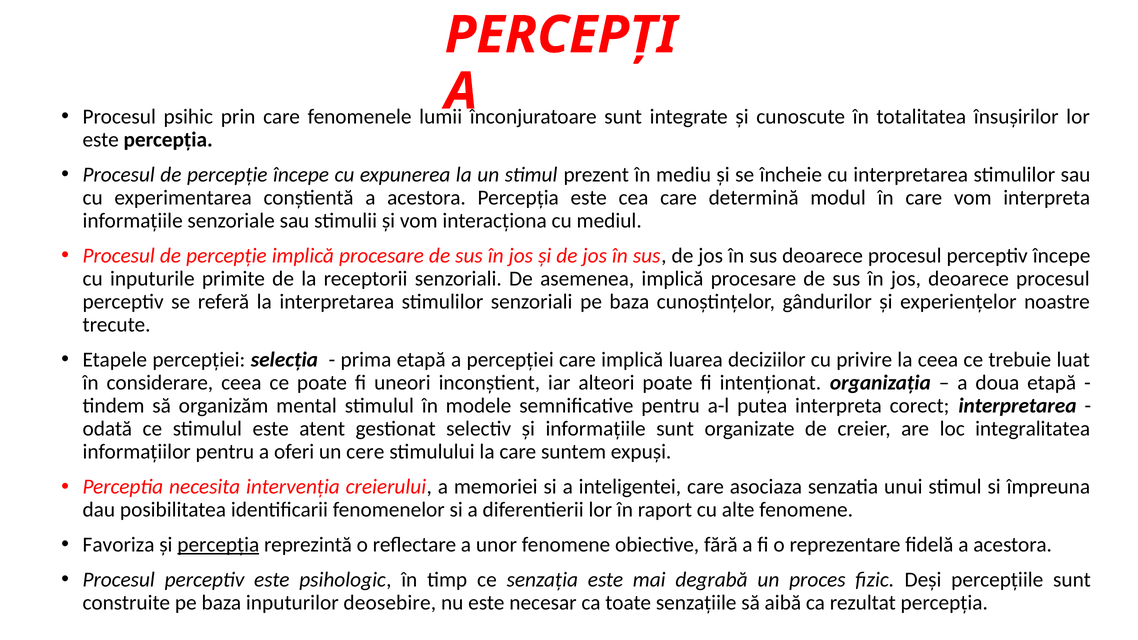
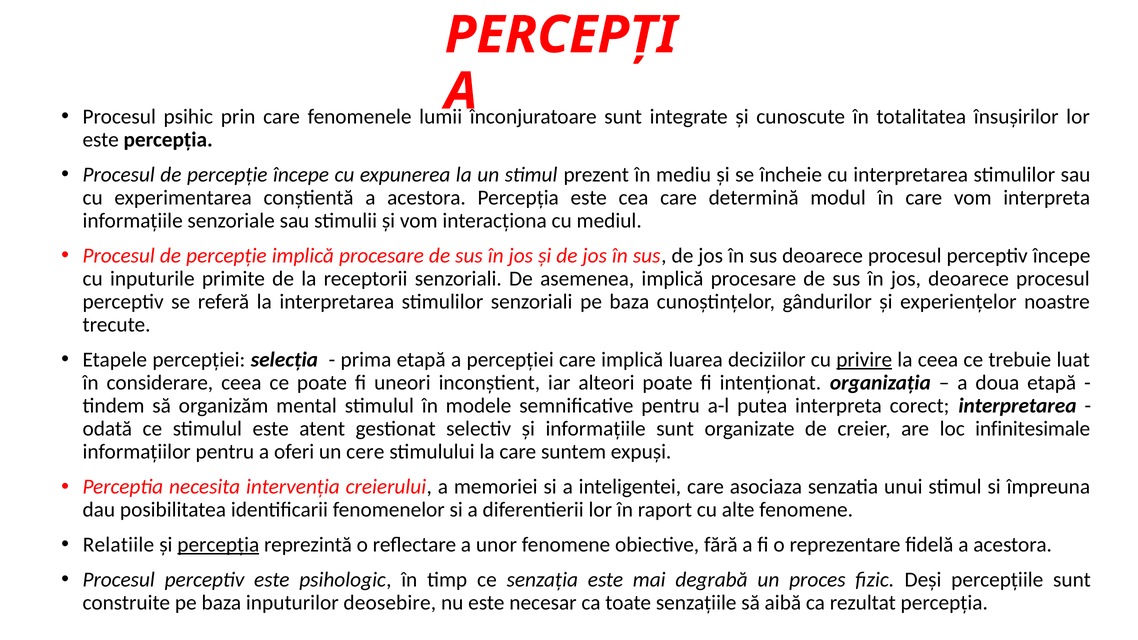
privire underline: none -> present (864, 360)
integralitatea: integralitatea -> infinitesimale (1033, 429)
Favoriza: Favoriza -> Relatiile (118, 545)
